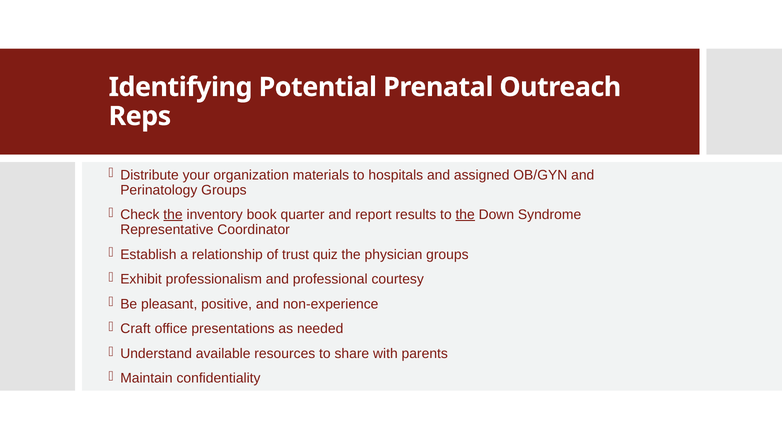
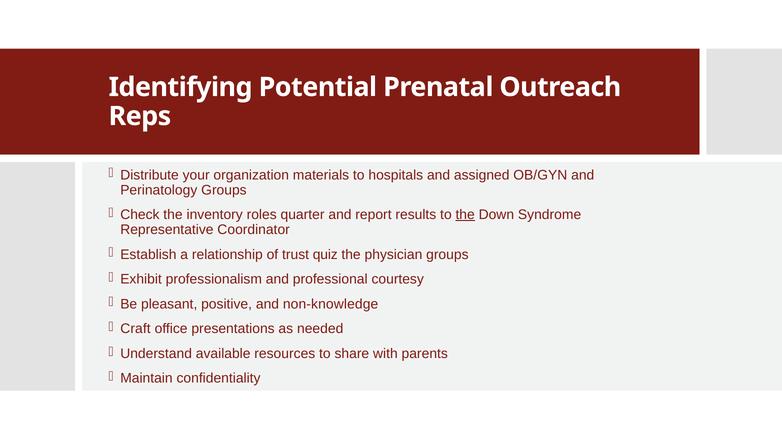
the underline: present -> none (173, 215)
book: book -> roles (262, 215)
non-experience: non-experience -> non-knowledge (331, 304)
